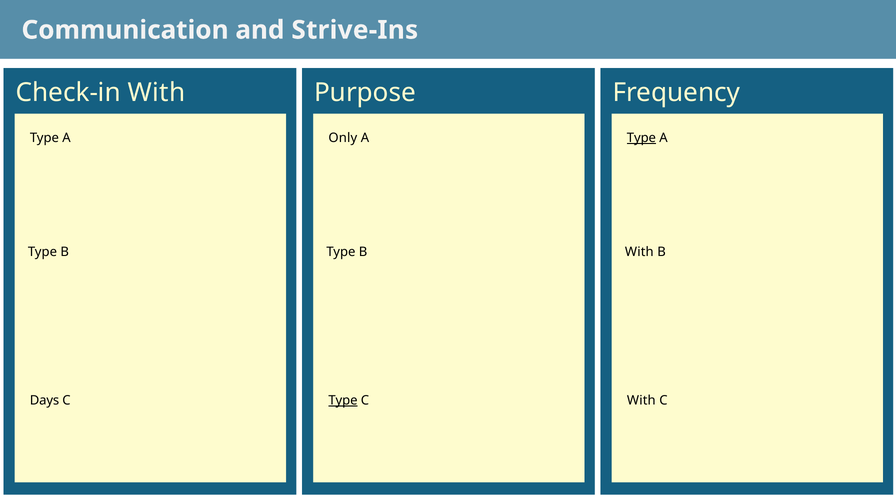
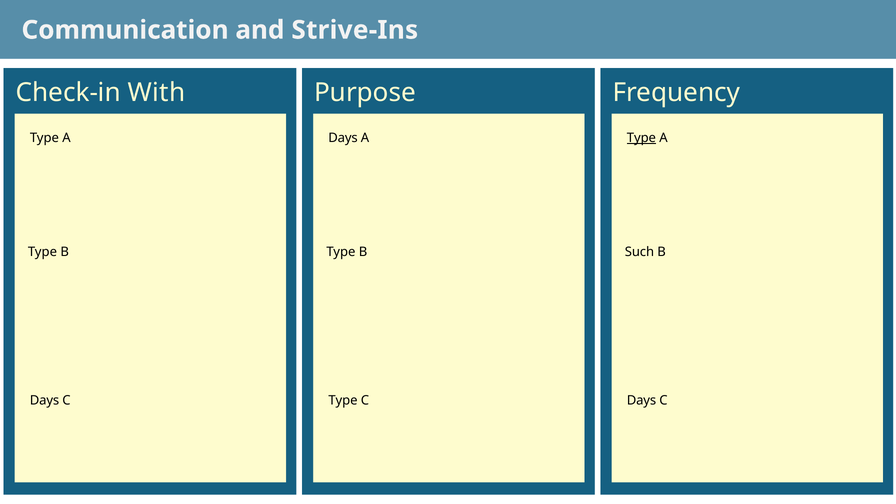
Only: Only -> Days (343, 138)
With: With -> Such (639, 252)
Type underline: present -> none (343, 400)
With: With -> Days (641, 400)
